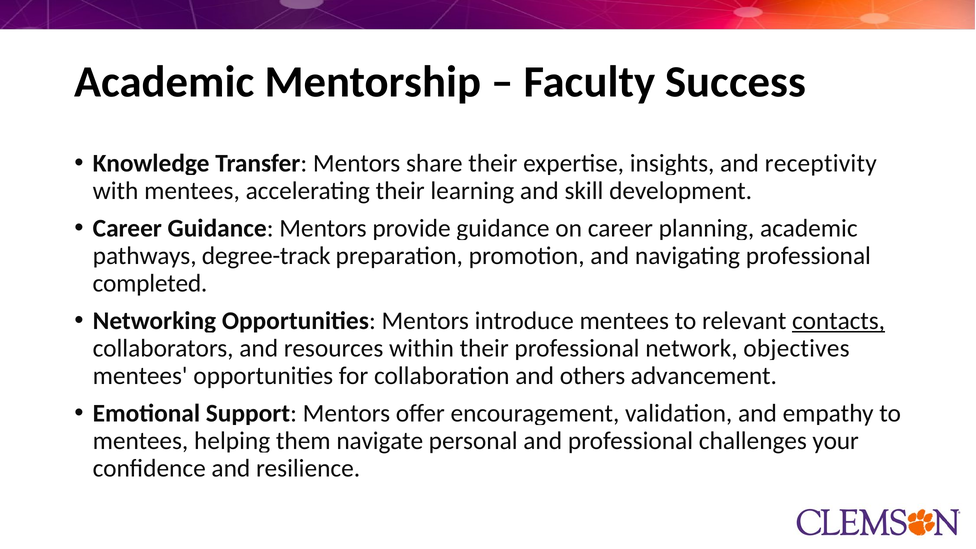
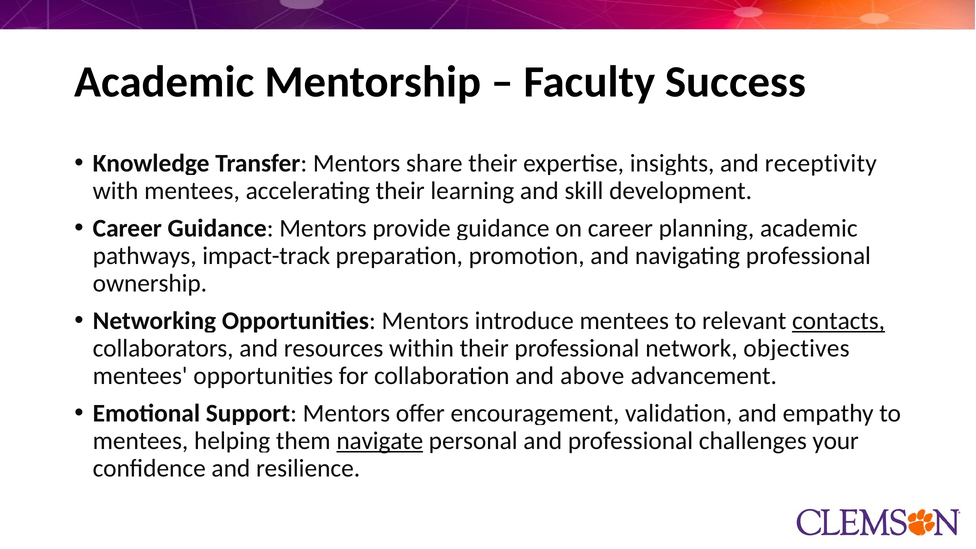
degree-track: degree-track -> impact-track (266, 256)
completed: completed -> ownership (150, 283)
others: others -> above (592, 376)
navigate underline: none -> present (380, 441)
